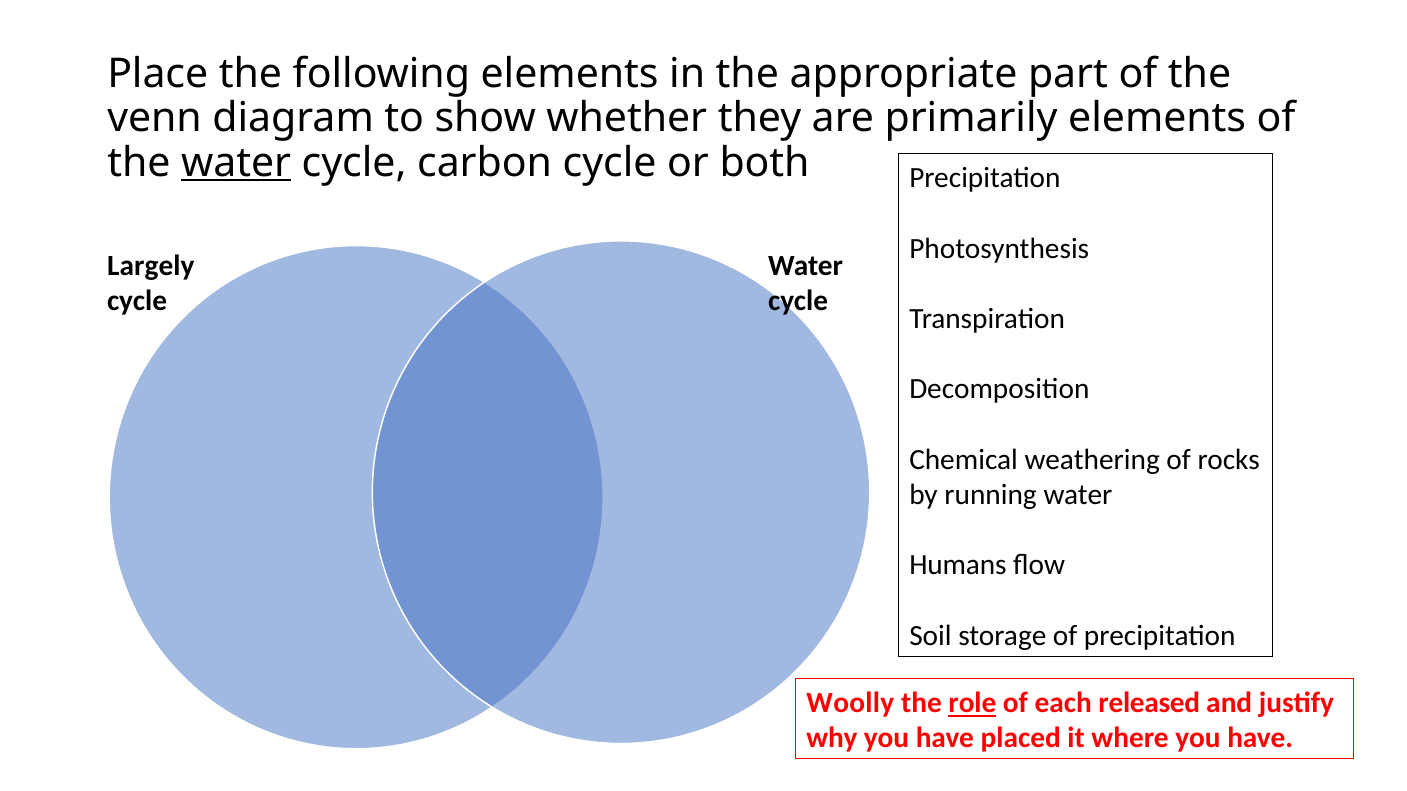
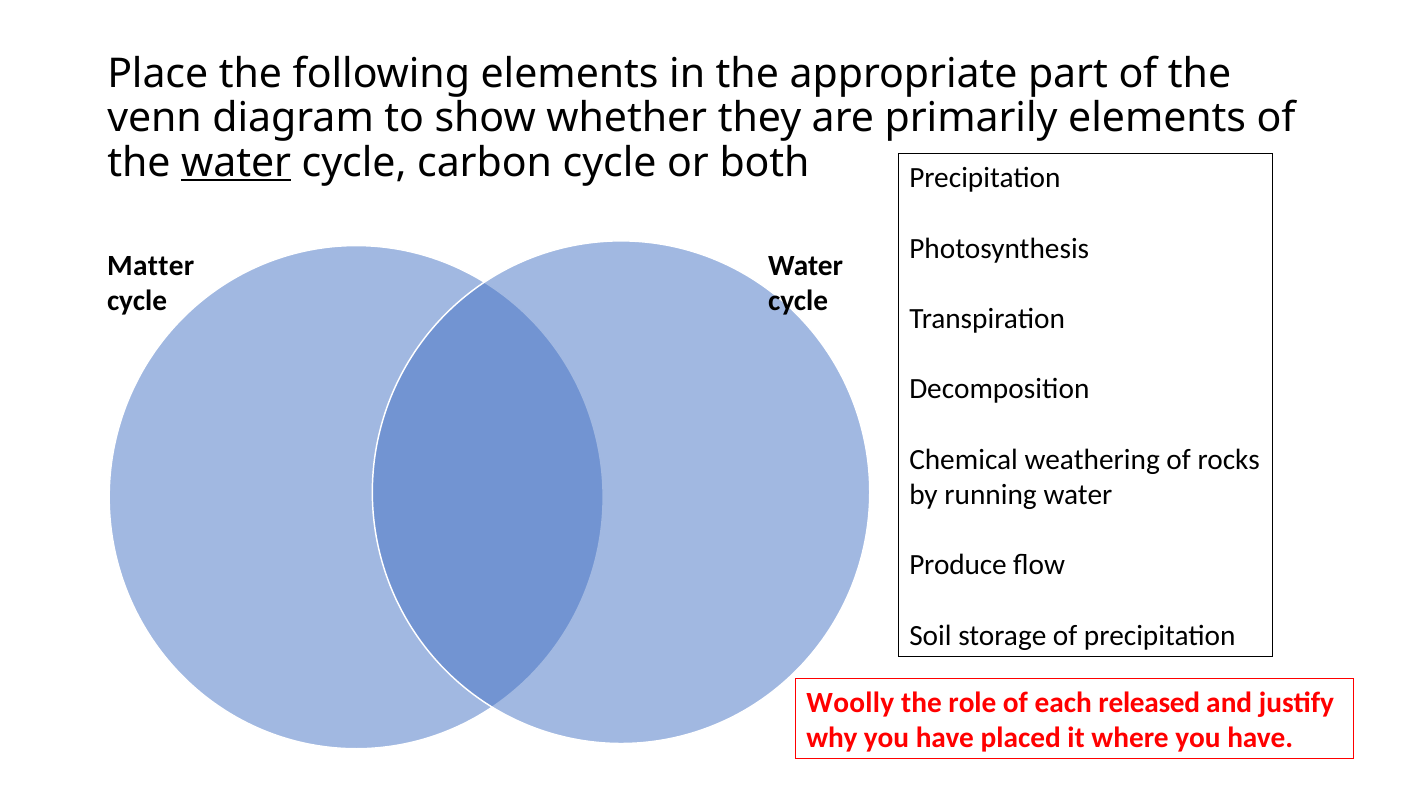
Largely: Largely -> Matter (151, 266)
Humans: Humans -> Produce (958, 565)
role underline: present -> none (972, 703)
